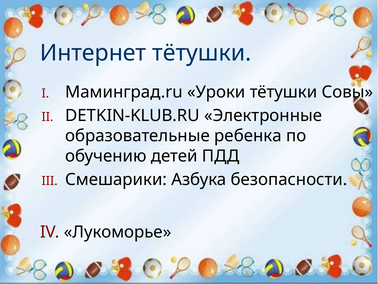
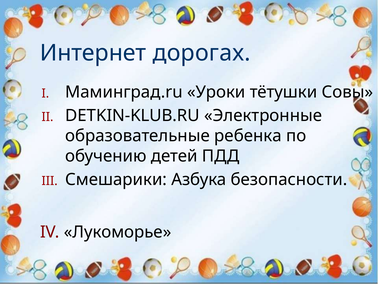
Интернет тётушки: тётушки -> дорогах (202, 53)
